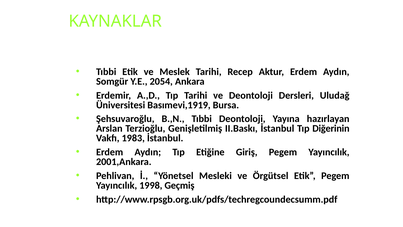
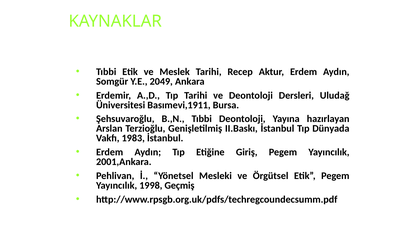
2054: 2054 -> 2049 (161, 81)
Basımevi,1919: Basımevi,1919 -> Basımevi,1911 (179, 105)
Diğerinin: Diğerinin -> Dünyada (331, 128)
